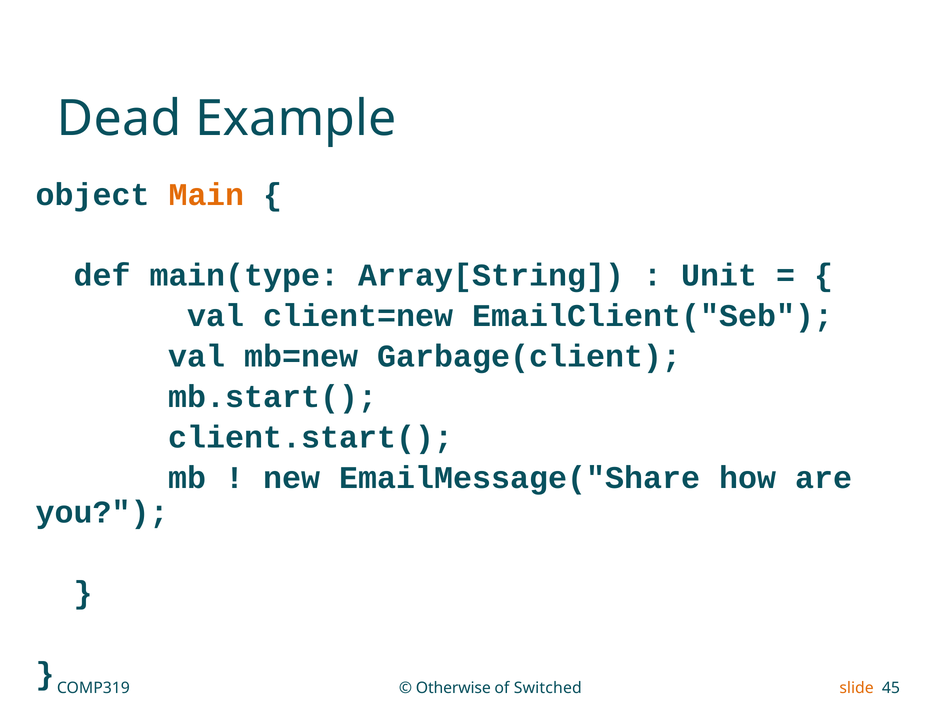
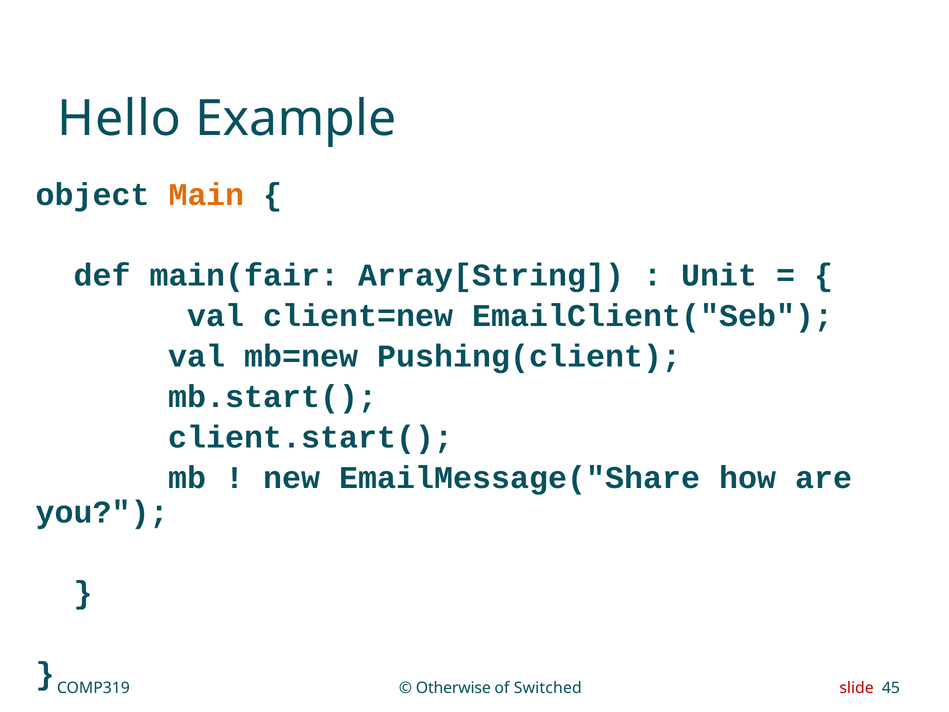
Dead: Dead -> Hello (119, 119)
main(type: main(type -> main(fair (244, 275)
Garbage(client: Garbage(client -> Pushing(client (529, 356)
slide colour: orange -> red (857, 688)
